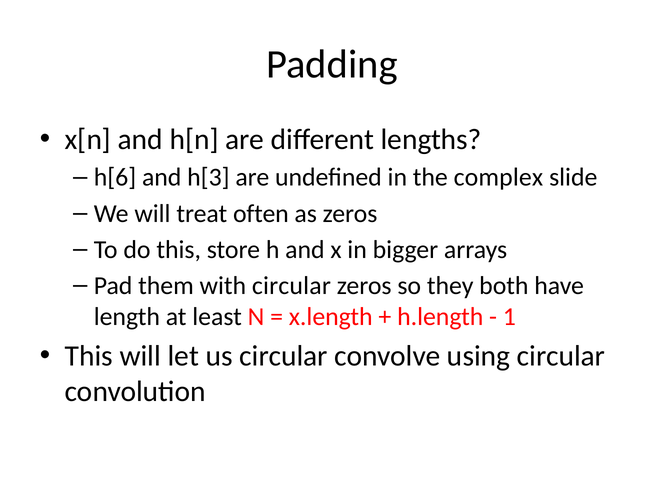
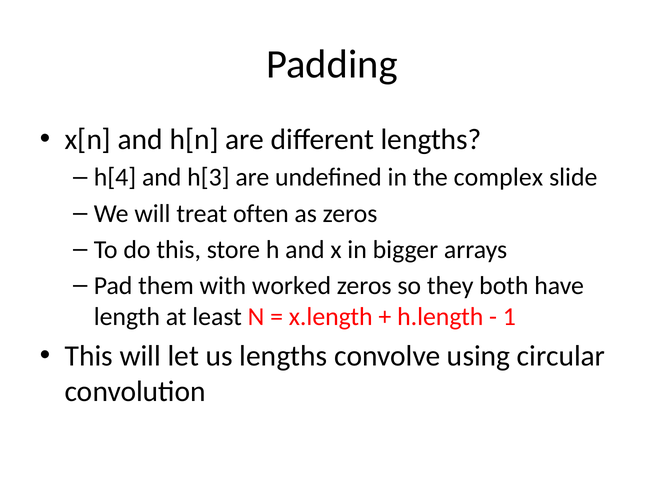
h[6: h[6 -> h[4 (115, 177)
with circular: circular -> worked (292, 286)
us circular: circular -> lengths (283, 356)
